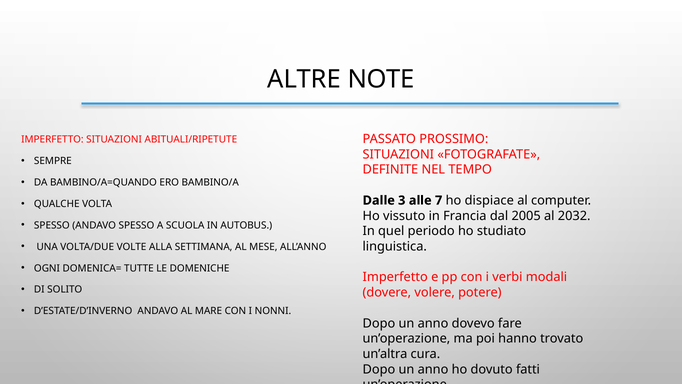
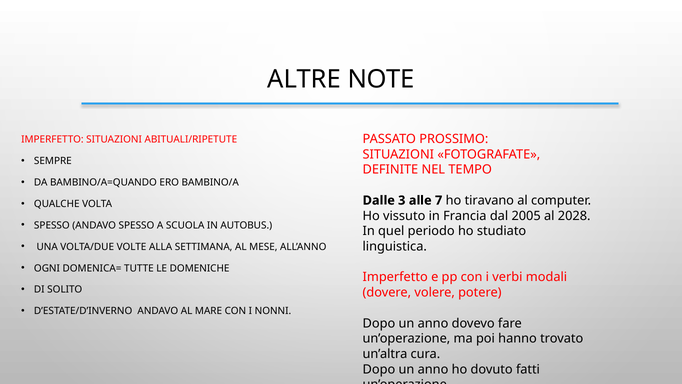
dispiace: dispiace -> tiravano (489, 200)
2032: 2032 -> 2028 (574, 216)
